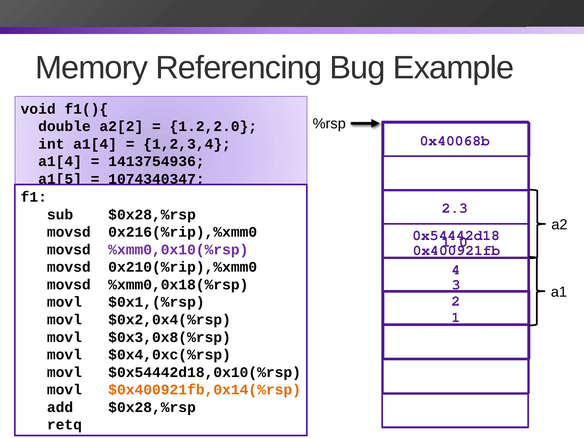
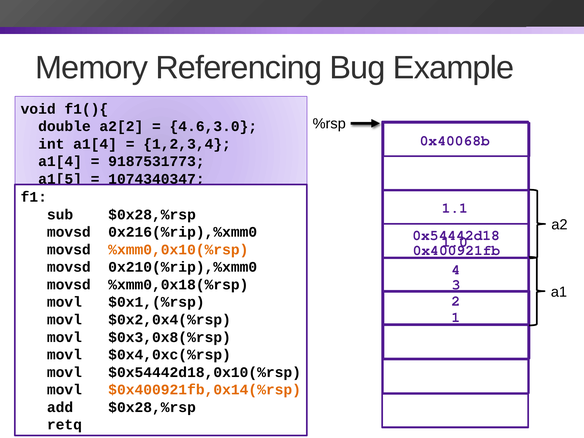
1.2,2.0: 1.2,2.0 -> 4.6,3.0 (213, 126)
1413754936: 1413754936 -> 9187531773 (156, 161)
2.3: 2.3 -> 1.1 (455, 208)
%xmm0,0x10(%rsp colour: purple -> orange (178, 250)
